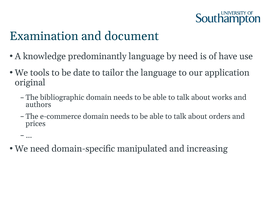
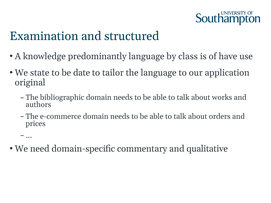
document: document -> structured (132, 36)
by need: need -> class (188, 56)
tools: tools -> state (40, 73)
manipulated: manipulated -> commentary (142, 149)
increasing: increasing -> qualitative (207, 149)
